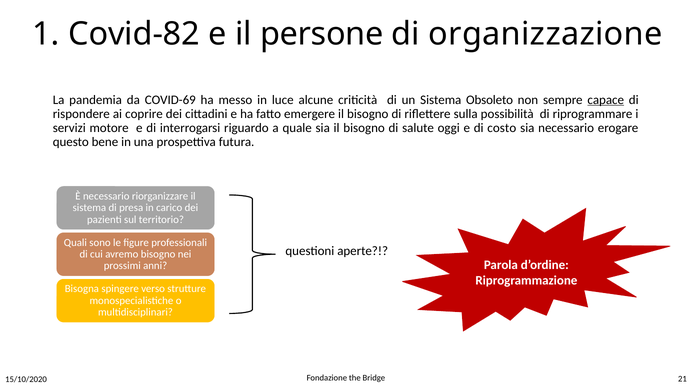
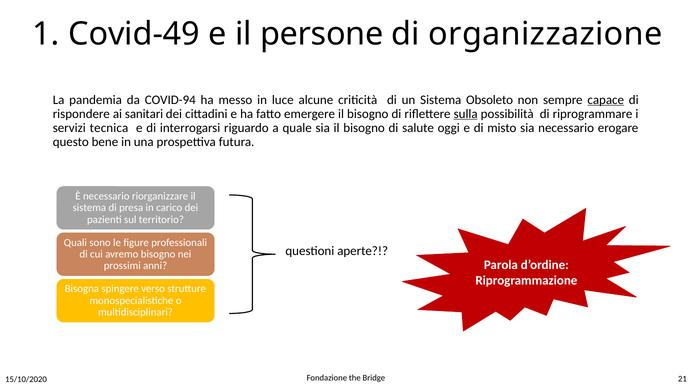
Covid-82: Covid-82 -> Covid-49 (134, 34)
COVID-69: COVID-69 -> COVID-94 (170, 100)
coprire: coprire -> sanitari (144, 114)
sulla underline: none -> present (466, 114)
motore: motore -> tecnica (109, 128)
costo: costo -> misto (502, 128)
